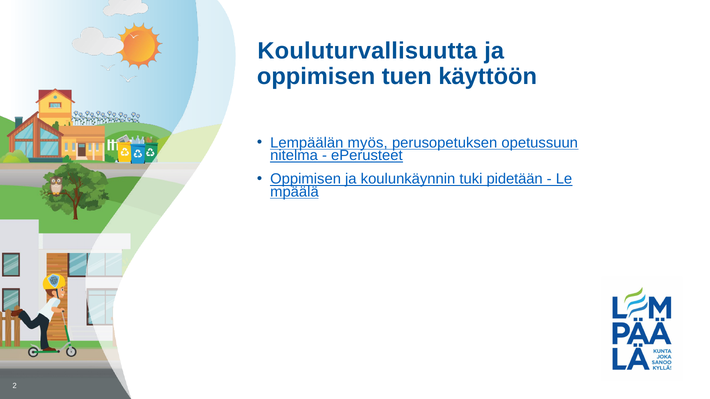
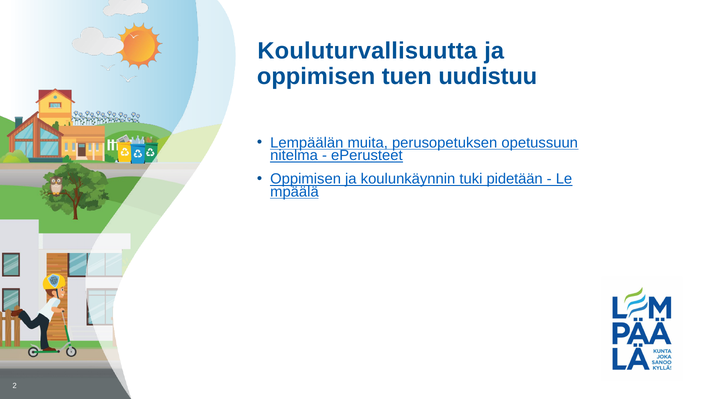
käyttöön: käyttöön -> uudistuu (488, 76)
myös: myös -> muita (368, 143)
